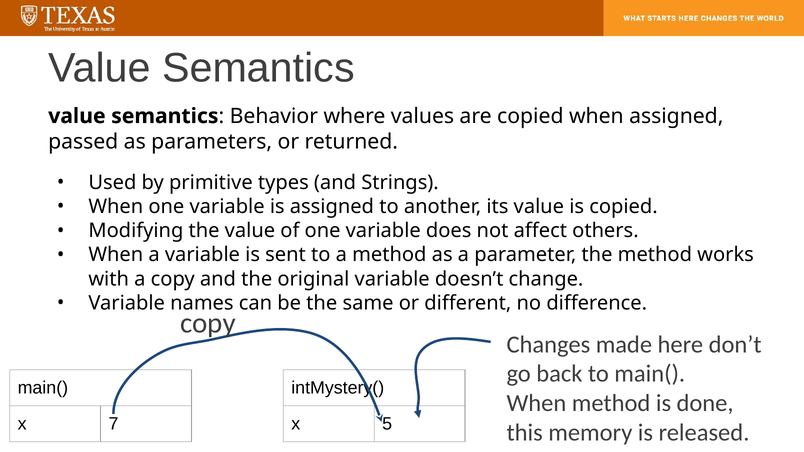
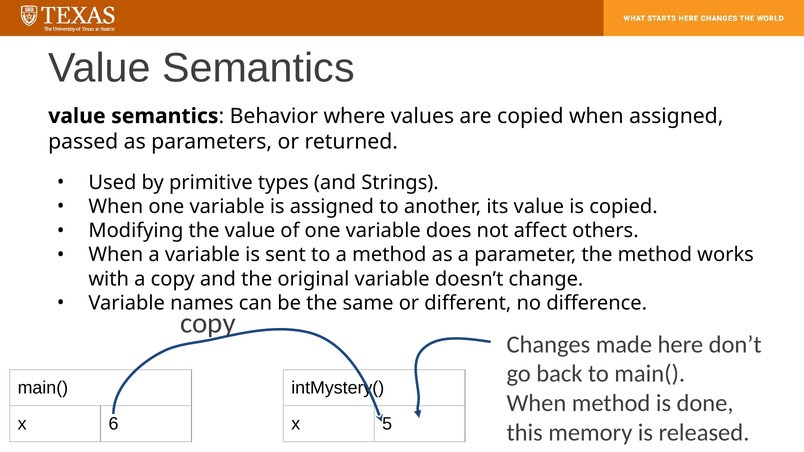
7: 7 -> 6 (114, 424)
